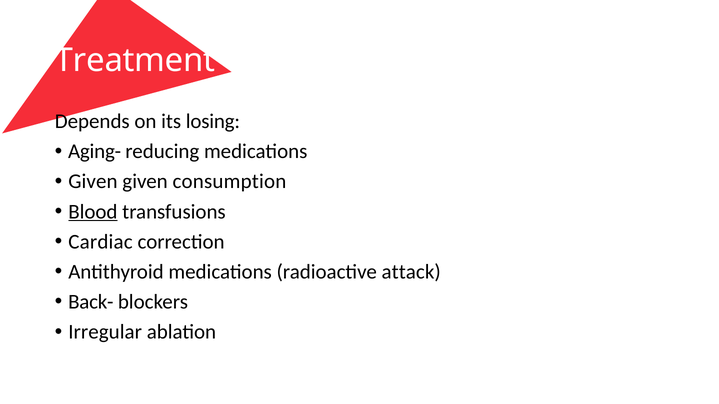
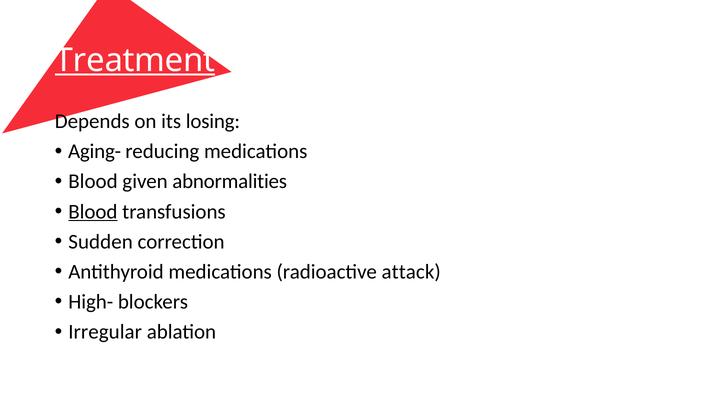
Treatment underline: none -> present (135, 60)
Given: Given -> Blood (93, 182)
consumption: consumption -> abnormalities (230, 182)
Cardiac: Cardiac -> Sudden (101, 242)
Back-: Back- -> High- (91, 302)
